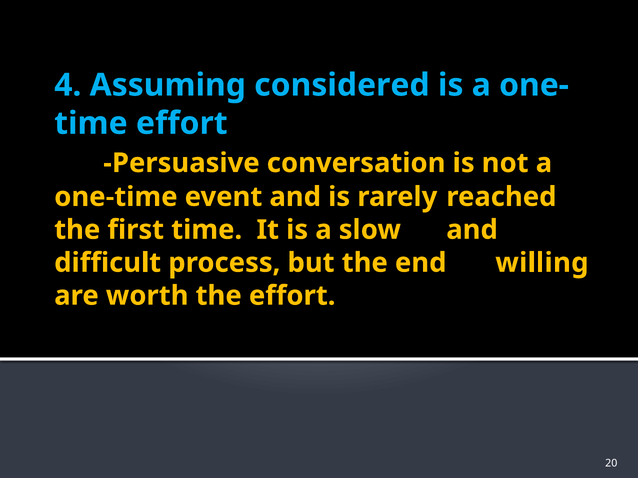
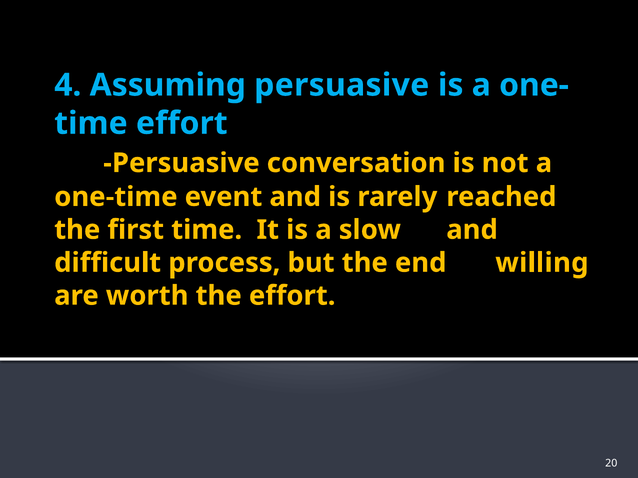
Assuming considered: considered -> persuasive (342, 85)
